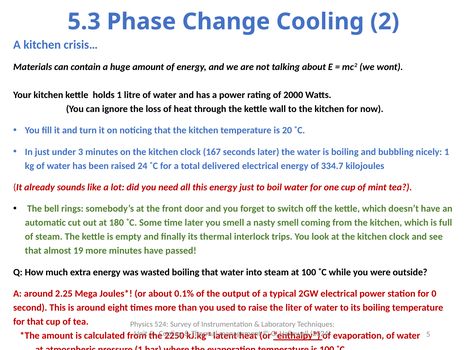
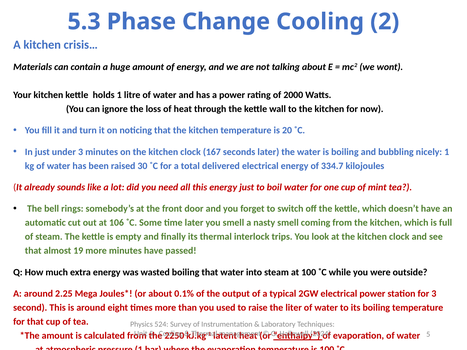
24: 24 -> 30 (142, 166)
180: 180 -> 106 (117, 223)
for 0: 0 -> 3 (434, 294)
